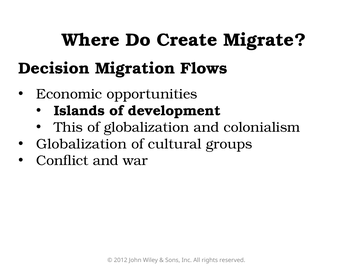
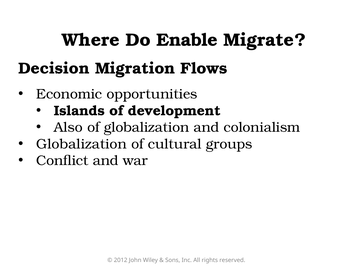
Create: Create -> Enable (187, 40)
This: This -> Also (68, 127)
